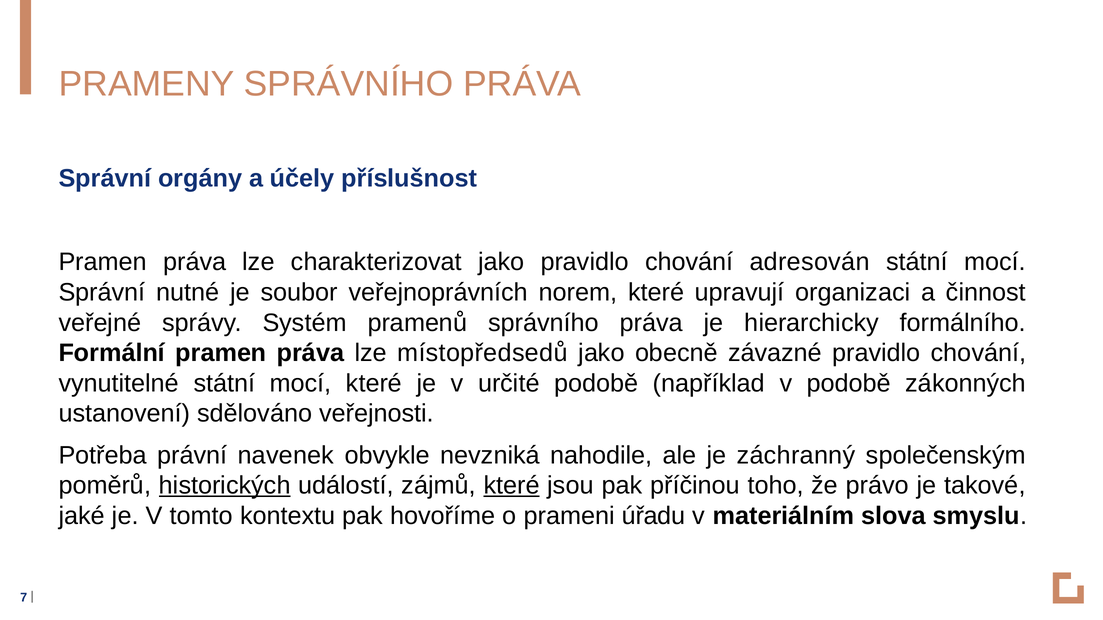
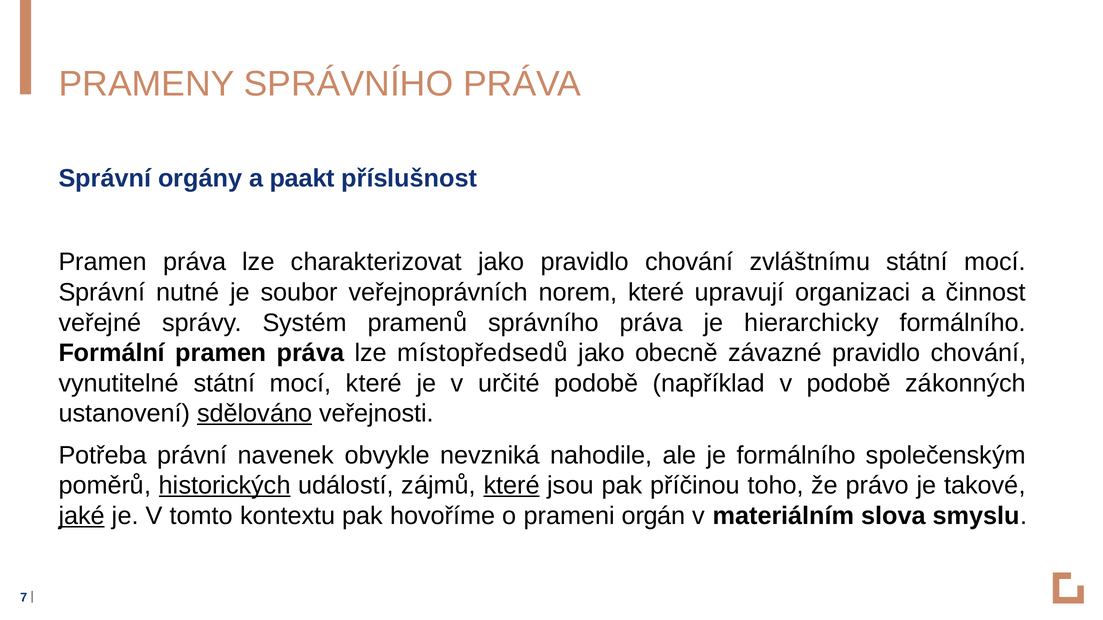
účely: účely -> paakt (302, 179)
adresován: adresován -> zvláštnímu (810, 262)
sdělováno underline: none -> present (255, 414)
je záchranný: záchranný -> formálního (796, 456)
jaké underline: none -> present (82, 516)
úřadu: úřadu -> orgán (654, 516)
